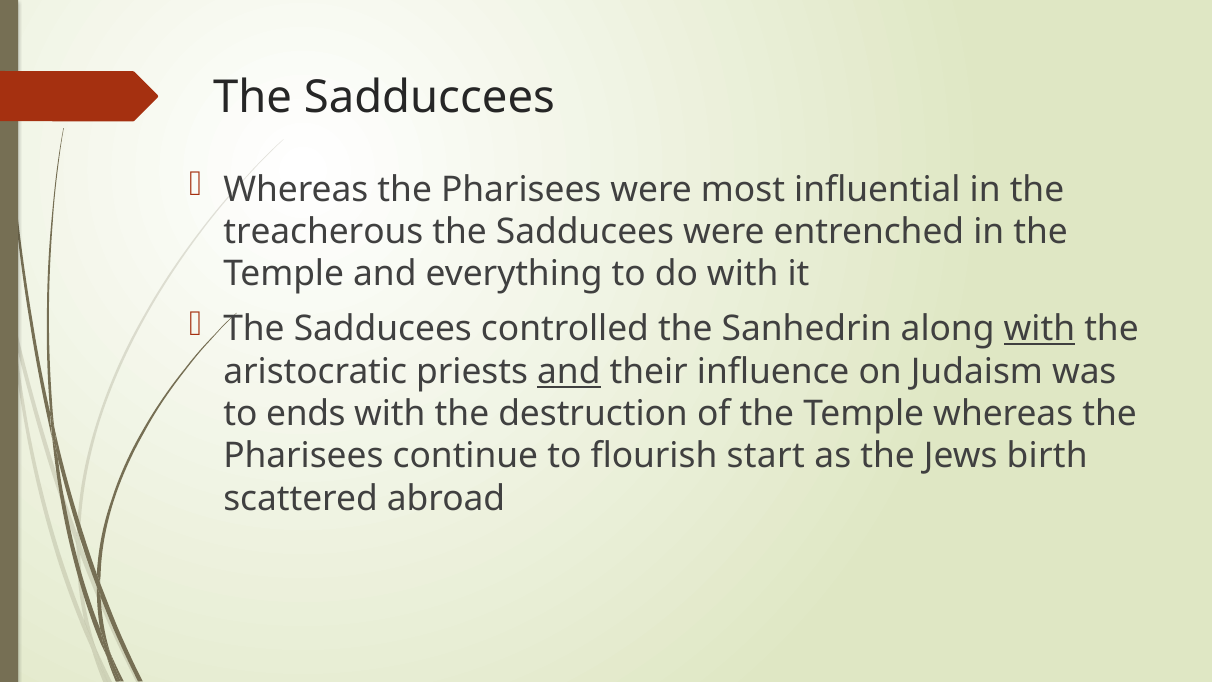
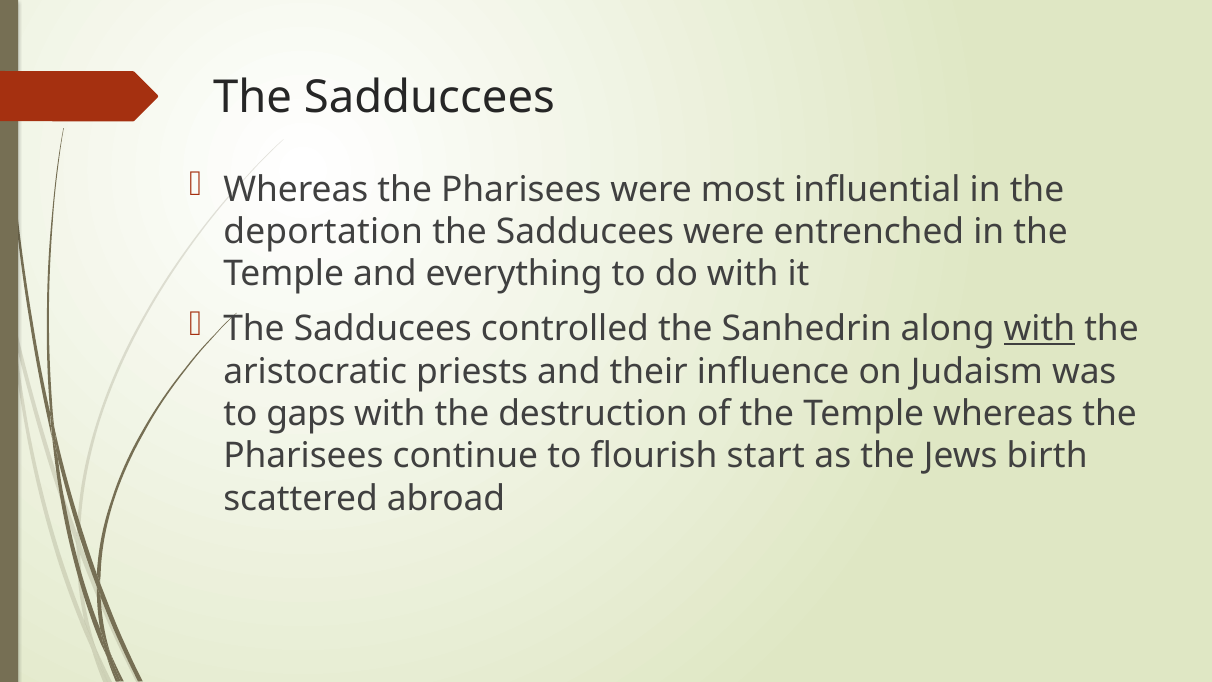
treacherous: treacherous -> deportation (323, 232)
and underline: present -> none (569, 371)
ends: ends -> gaps (306, 414)
